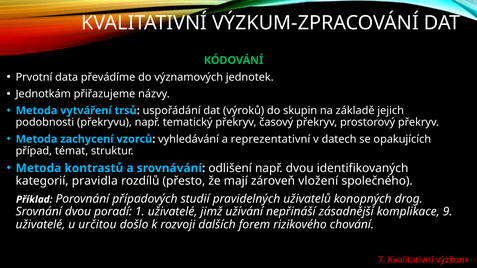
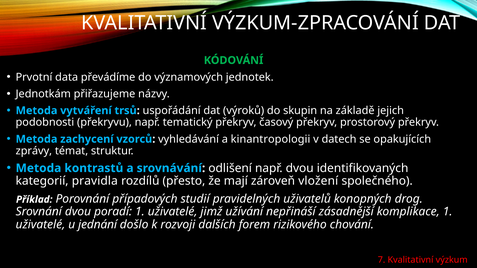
reprezentativní: reprezentativní -> kinantropologii (271, 139)
případ: případ -> zprávy (34, 151)
komplikace 9: 9 -> 1 (448, 212)
určitou: určitou -> jednání (98, 225)
